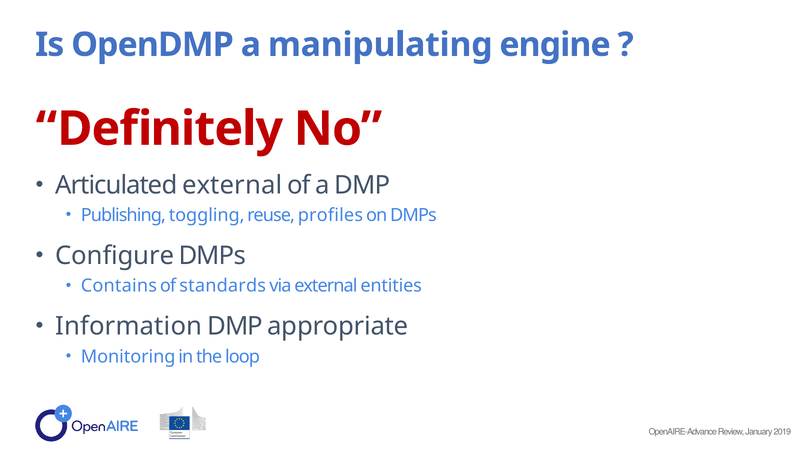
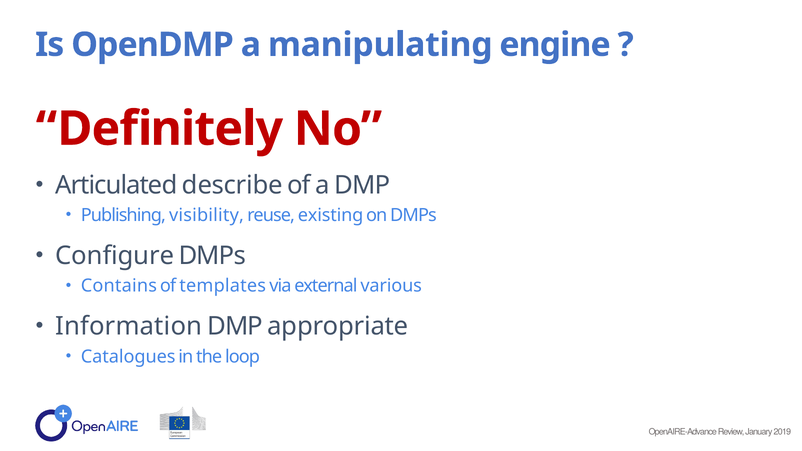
Articulated external: external -> describe (232, 185)
toggling: toggling -> visibility (207, 215)
profiles: profiles -> existing (331, 215)
standards: standards -> templates (223, 286)
entities: entities -> various (391, 286)
Monitoring: Monitoring -> Catalogues (128, 357)
